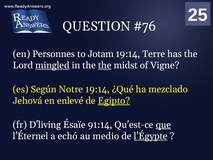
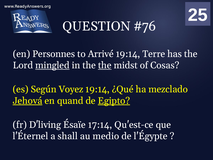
Jotam: Jotam -> Arrivé (101, 54)
Vigne: Vigne -> Cosas (165, 65)
Notre: Notre -> Voyez (71, 89)
Jehová underline: none -> present (28, 101)
enlevé: enlevé -> quand (70, 101)
91:14: 91:14 -> 17:14 (100, 125)
que underline: present -> none (163, 125)
echó: echó -> shall (68, 136)
l'Égypte underline: present -> none (151, 136)
